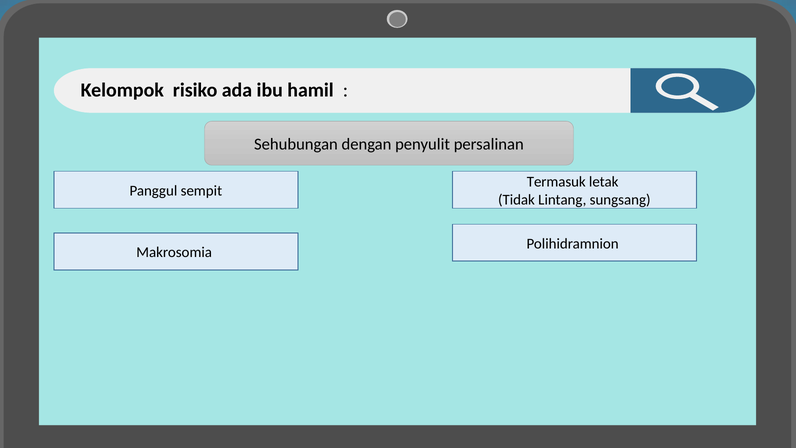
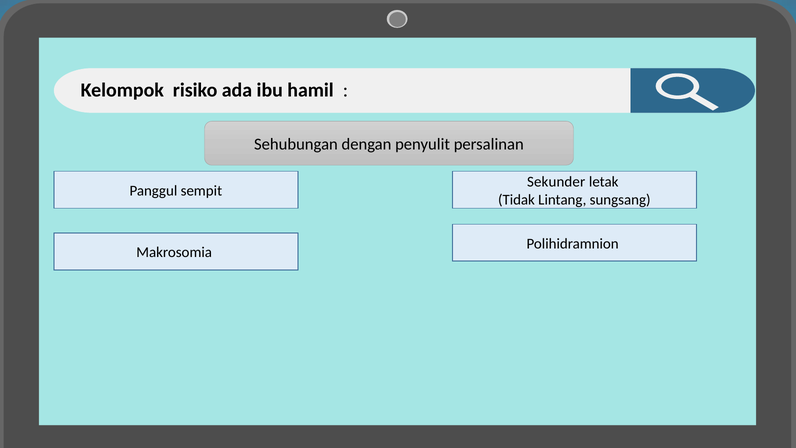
Termasuk: Termasuk -> Sekunder (556, 182)
